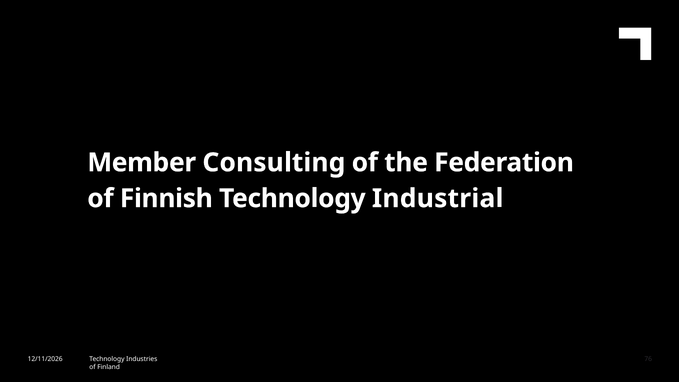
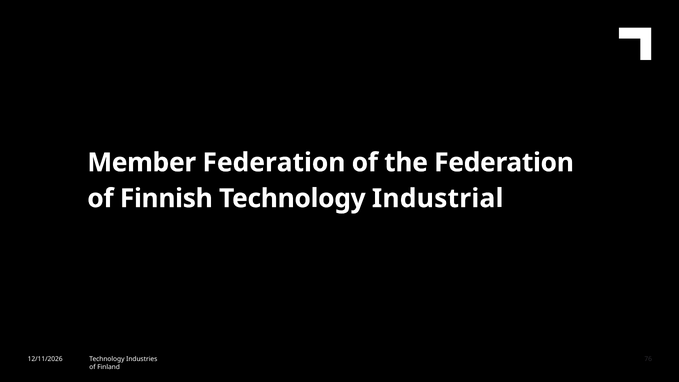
Member Consulting: Consulting -> Federation (274, 163)
